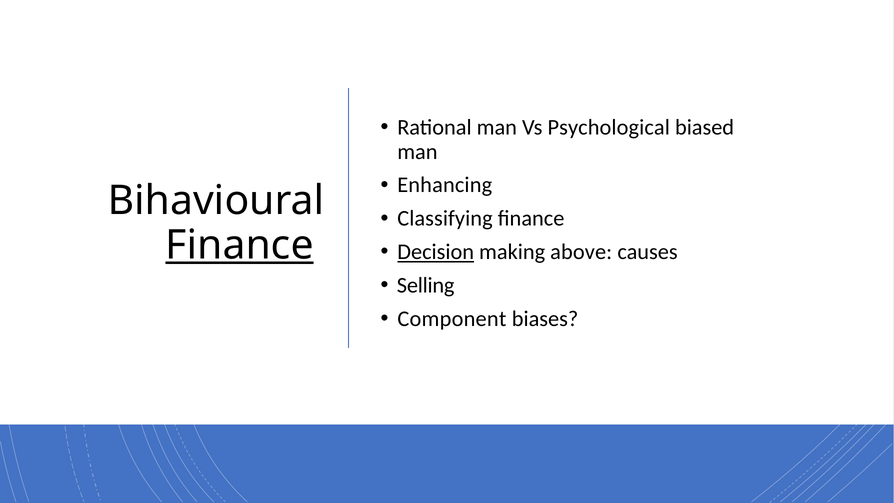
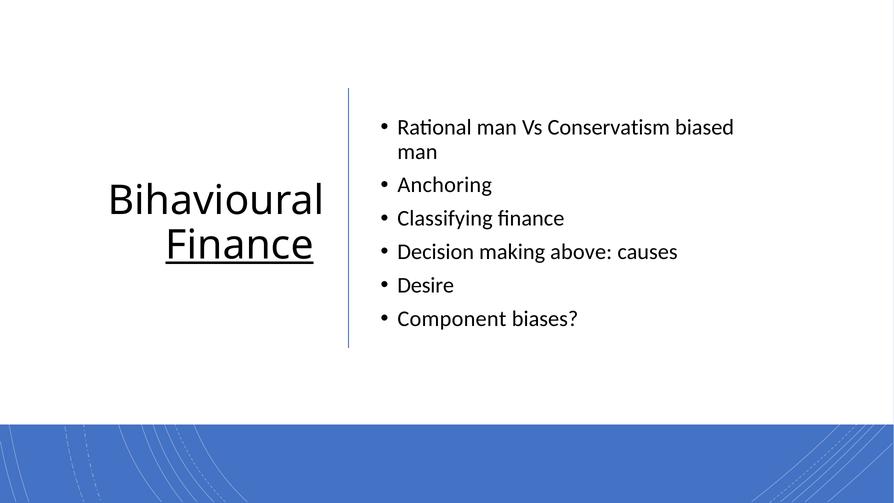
Psychological: Psychological -> Conservatism (609, 127)
Enhancing: Enhancing -> Anchoring (445, 185)
Decision underline: present -> none (436, 252)
Selling: Selling -> Desire (426, 285)
